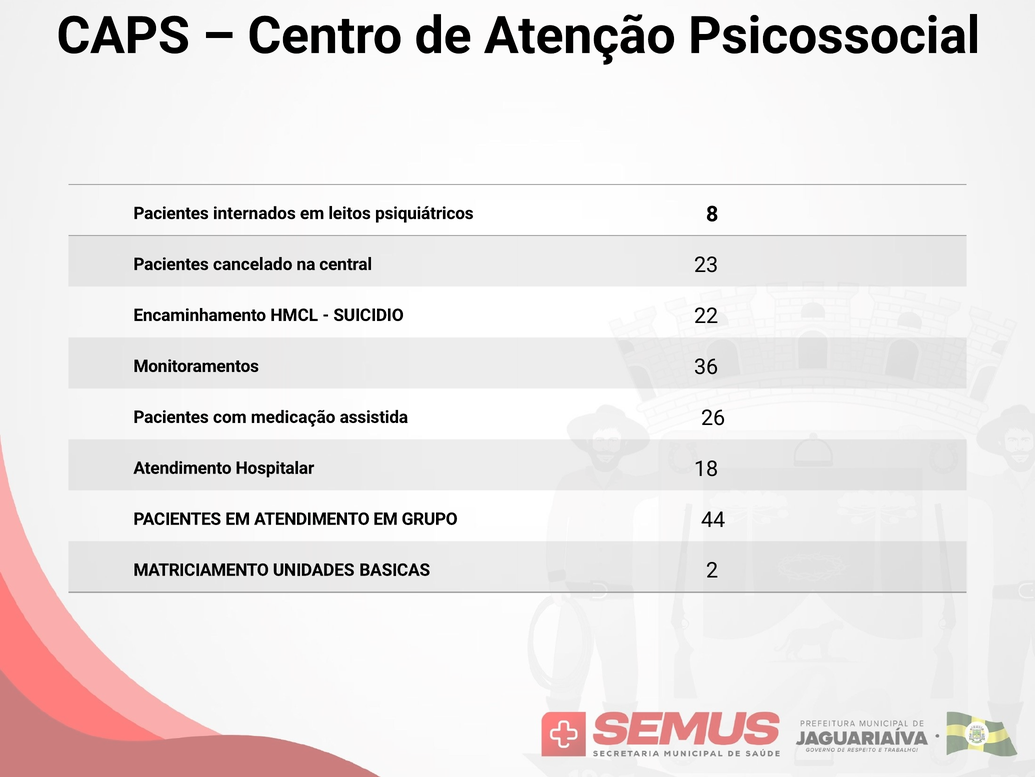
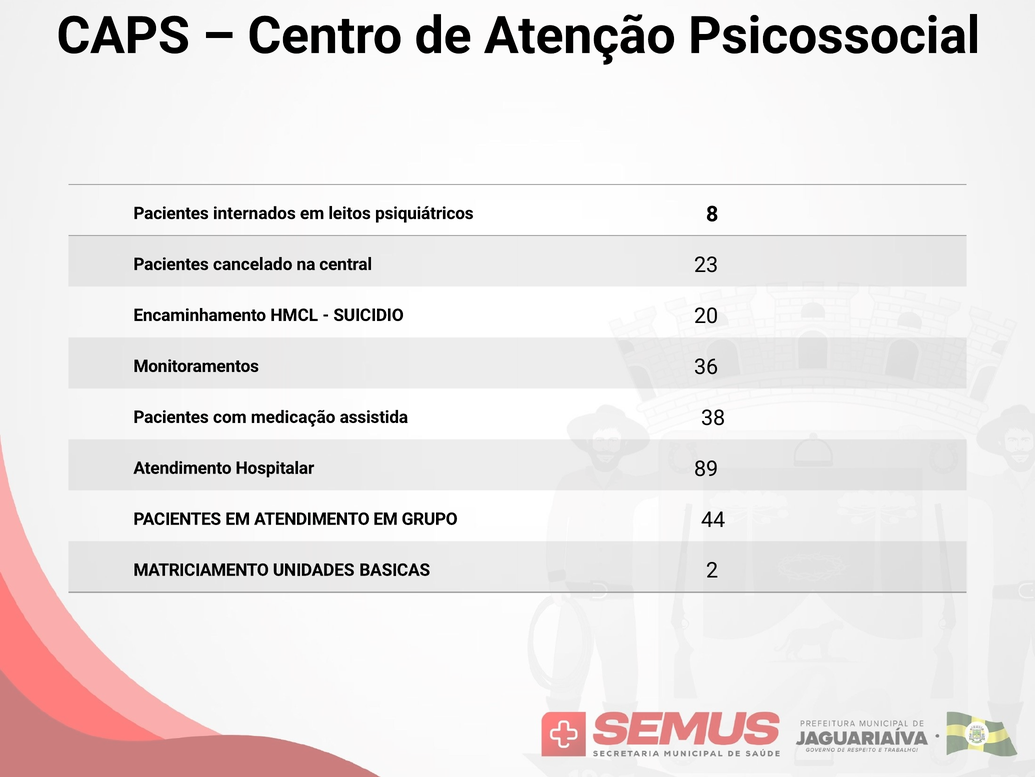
22: 22 -> 20 (706, 316)
26: 26 -> 38 (713, 418)
18: 18 -> 89 (706, 468)
